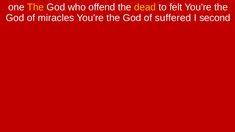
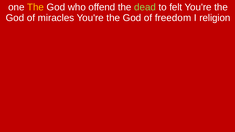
dead colour: yellow -> light green (145, 7)
suffered: suffered -> freedom (173, 18)
second: second -> religion (215, 18)
